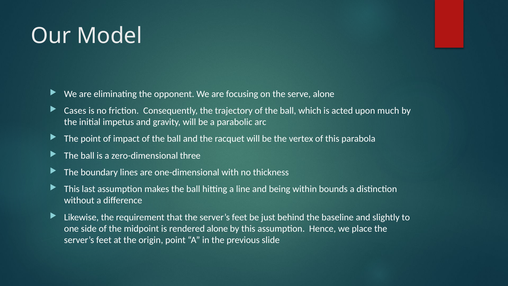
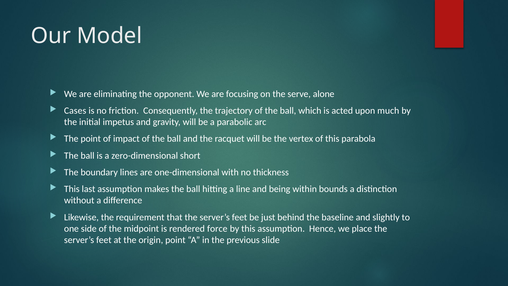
three: three -> short (190, 155)
rendered alone: alone -> force (217, 228)
